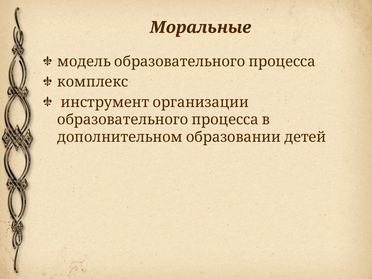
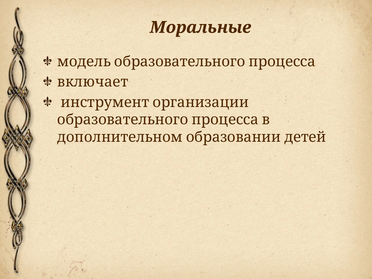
комплекс: комплекс -> включает (93, 82)
